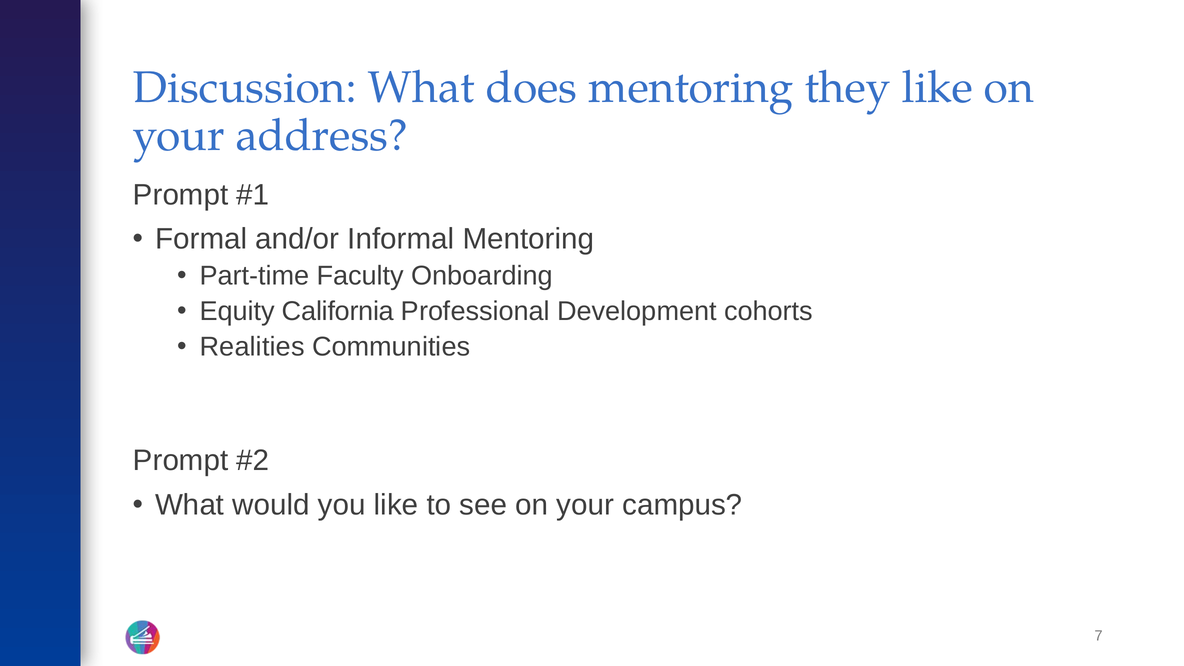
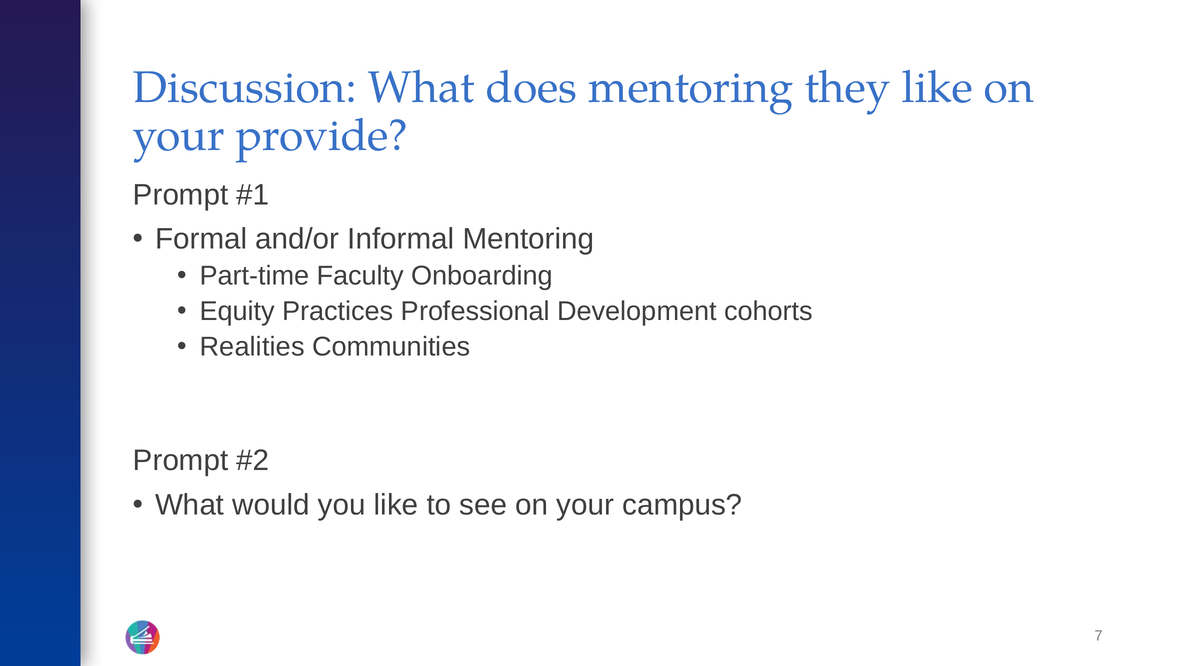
address: address -> provide (322, 135)
California: California -> Practices (338, 311)
